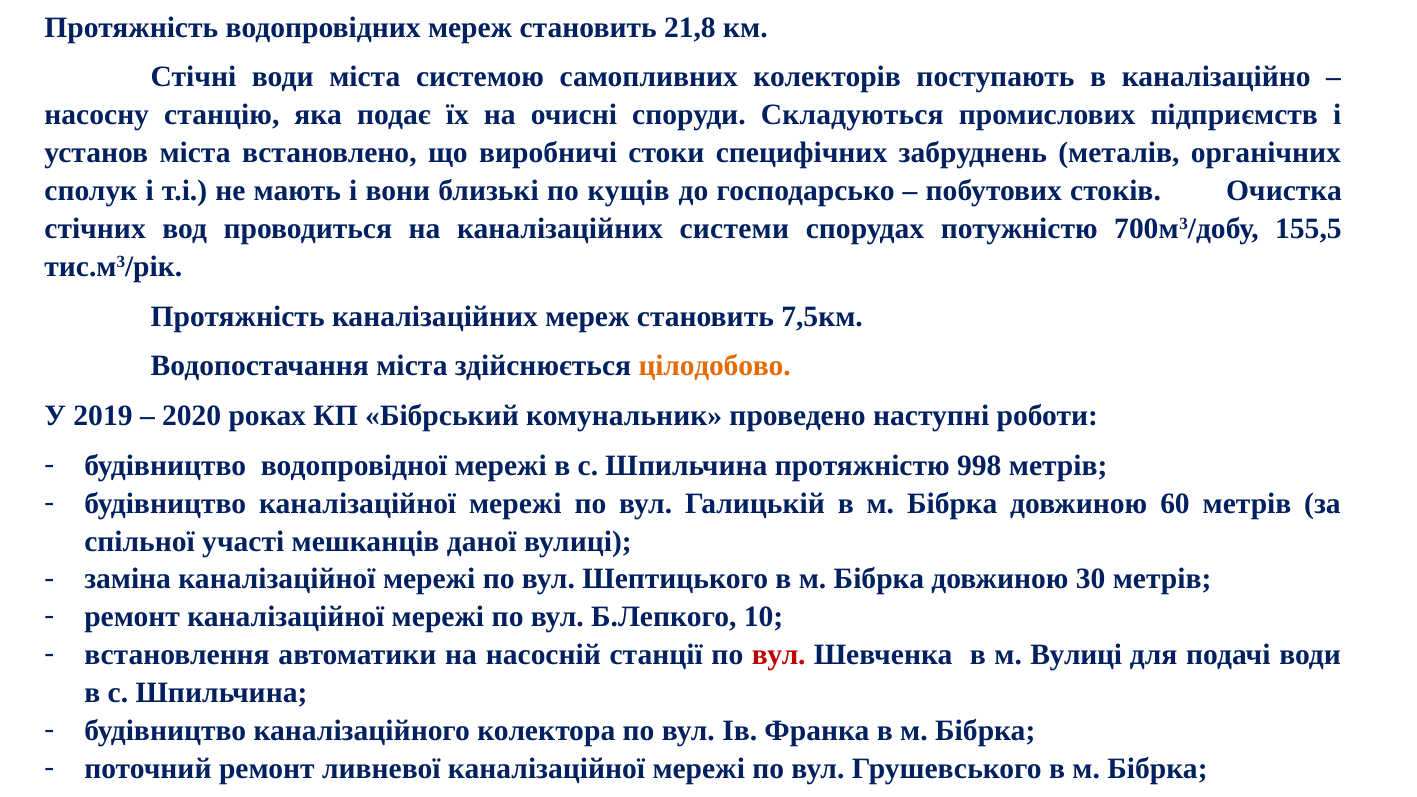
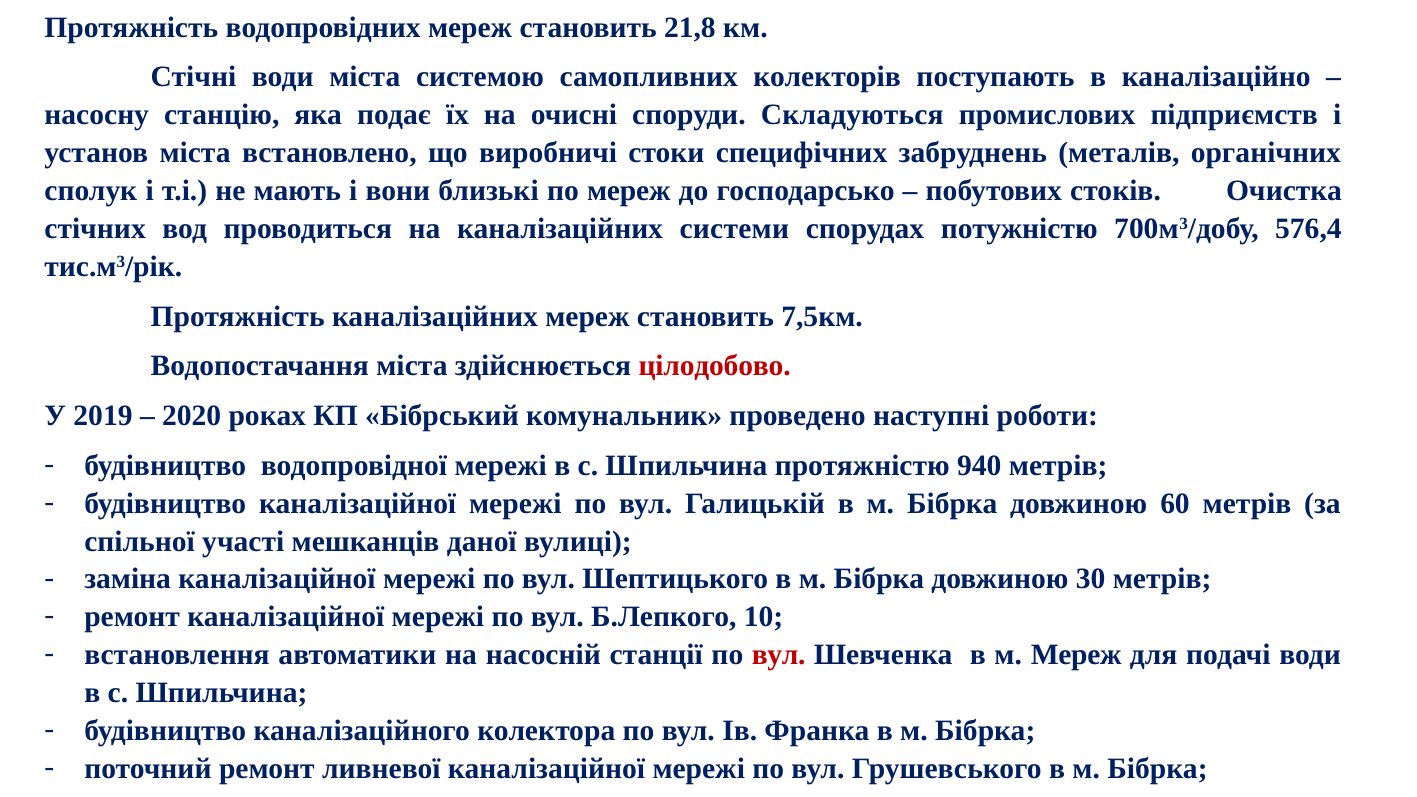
по кущів: кущів -> мереж (629, 191)
155,5: 155,5 -> 576,4 (1308, 229)
цілодобово colour: orange -> red (715, 366)
998: 998 -> 940 (979, 466)
м Вулиці: Вулиці -> Мереж (1076, 655)
